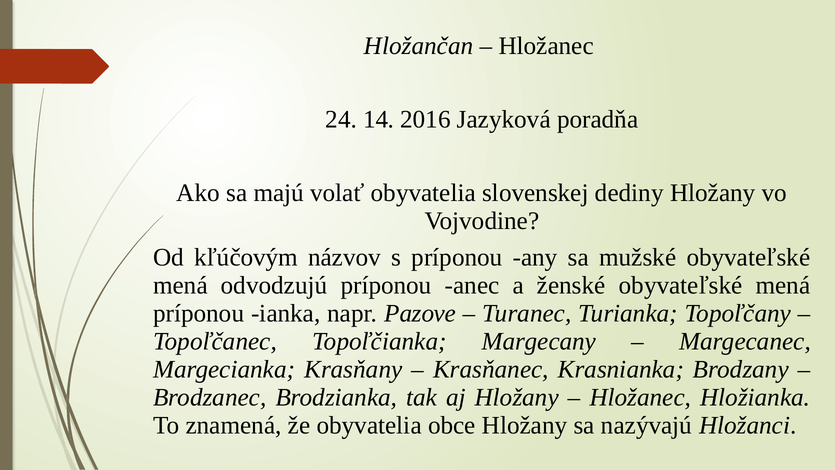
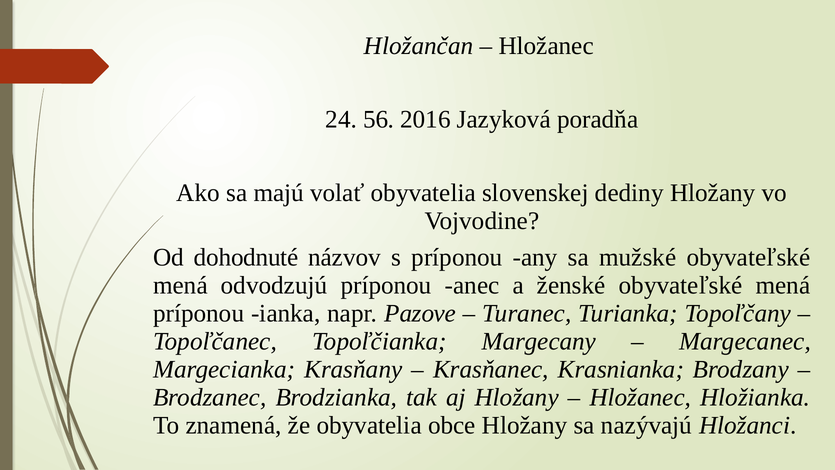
14: 14 -> 56 (379, 119)
kľúčovým: kľúčovým -> dohodnuté (246, 257)
